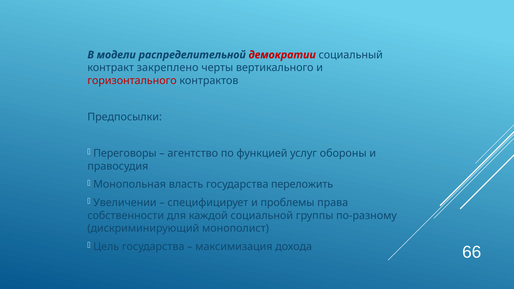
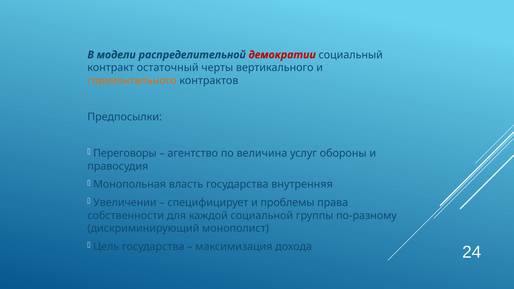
закреплено: закреплено -> остаточный (168, 68)
горизонтального colour: red -> orange (132, 81)
функцией: функцией -> величина (262, 153)
переложить: переложить -> внутренняя (302, 185)
66: 66 -> 24 (472, 252)
